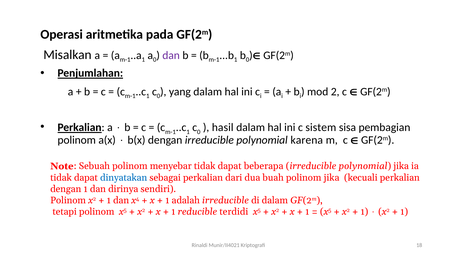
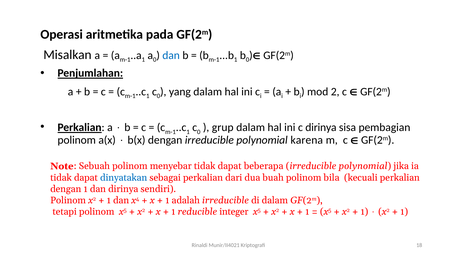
dan colour: purple -> blue (171, 55)
hasil: hasil -> grup (223, 127)
c sistem: sistem -> dirinya (321, 127)
polinom jika: jika -> bila (332, 178)
terdidi: terdidi -> integer (234, 212)
